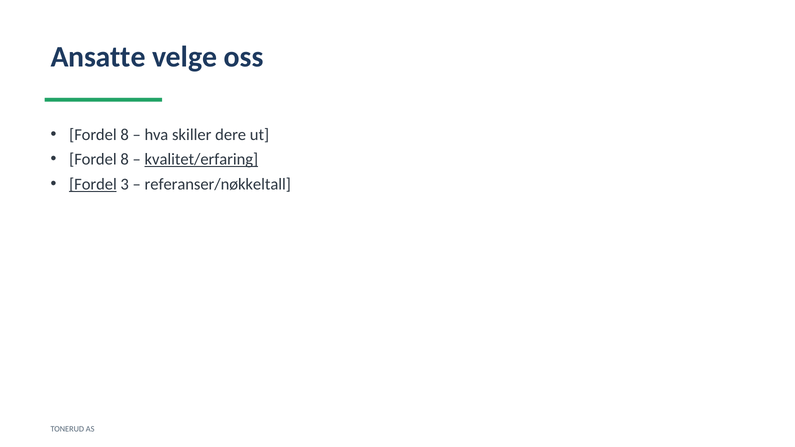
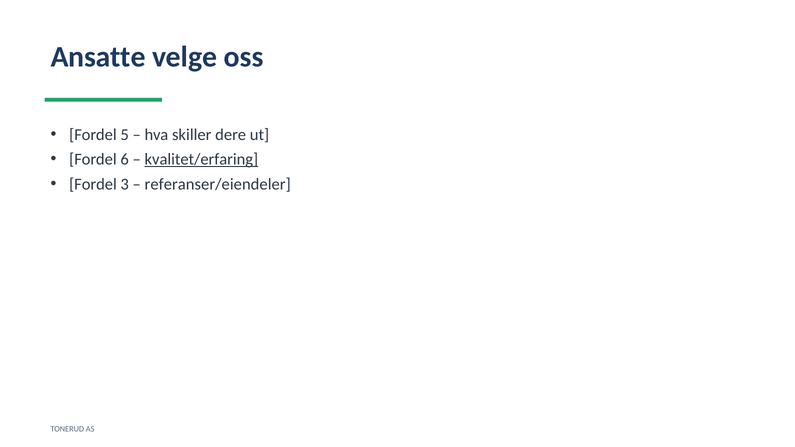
8: 8 -> 5 (125, 135)
8: 8 -> 6 (125, 160)
Fordel underline: present -> none (93, 184)
referanser/nøkkeltall: referanser/nøkkeltall -> referanser/eiendeler (218, 184)
